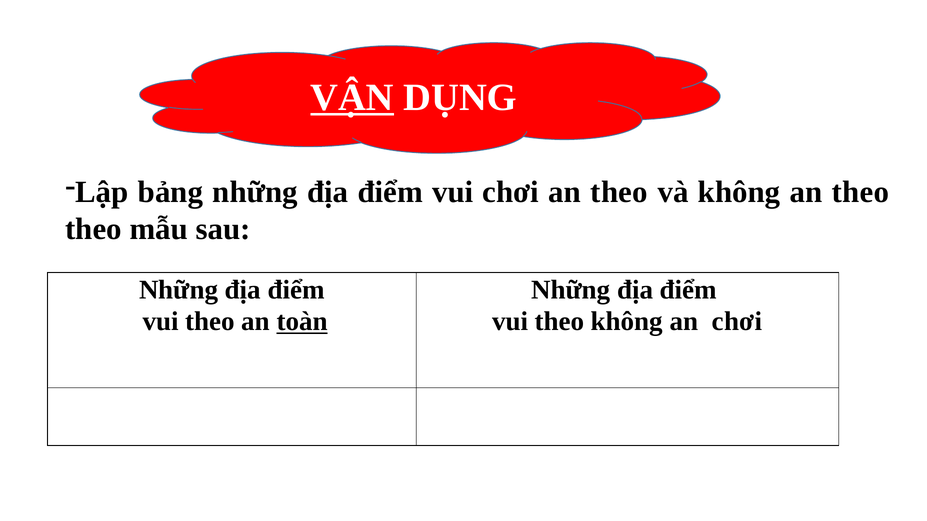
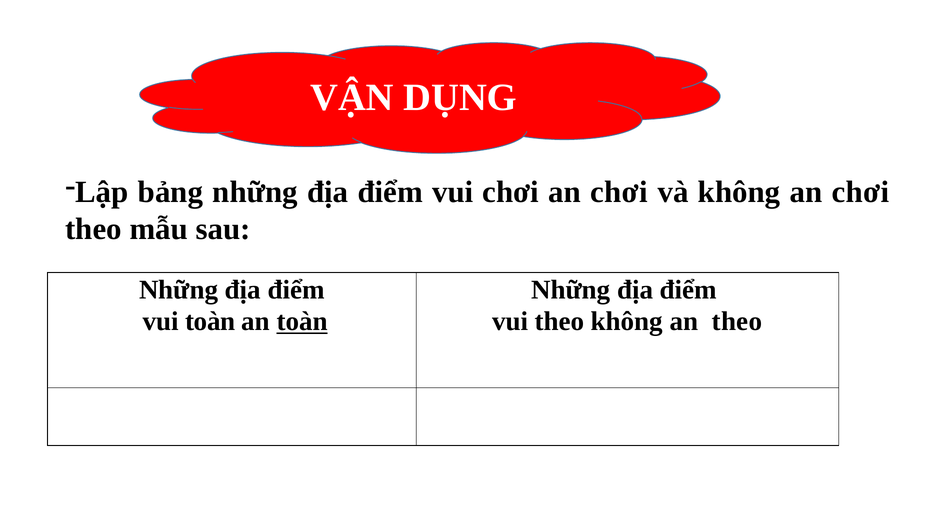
VẬN underline: present -> none (352, 98)
chơi an theo: theo -> chơi (619, 192)
không an theo: theo -> chơi (861, 192)
theo: theo -> toàn (210, 322)
an chơi: chơi -> theo (737, 322)
